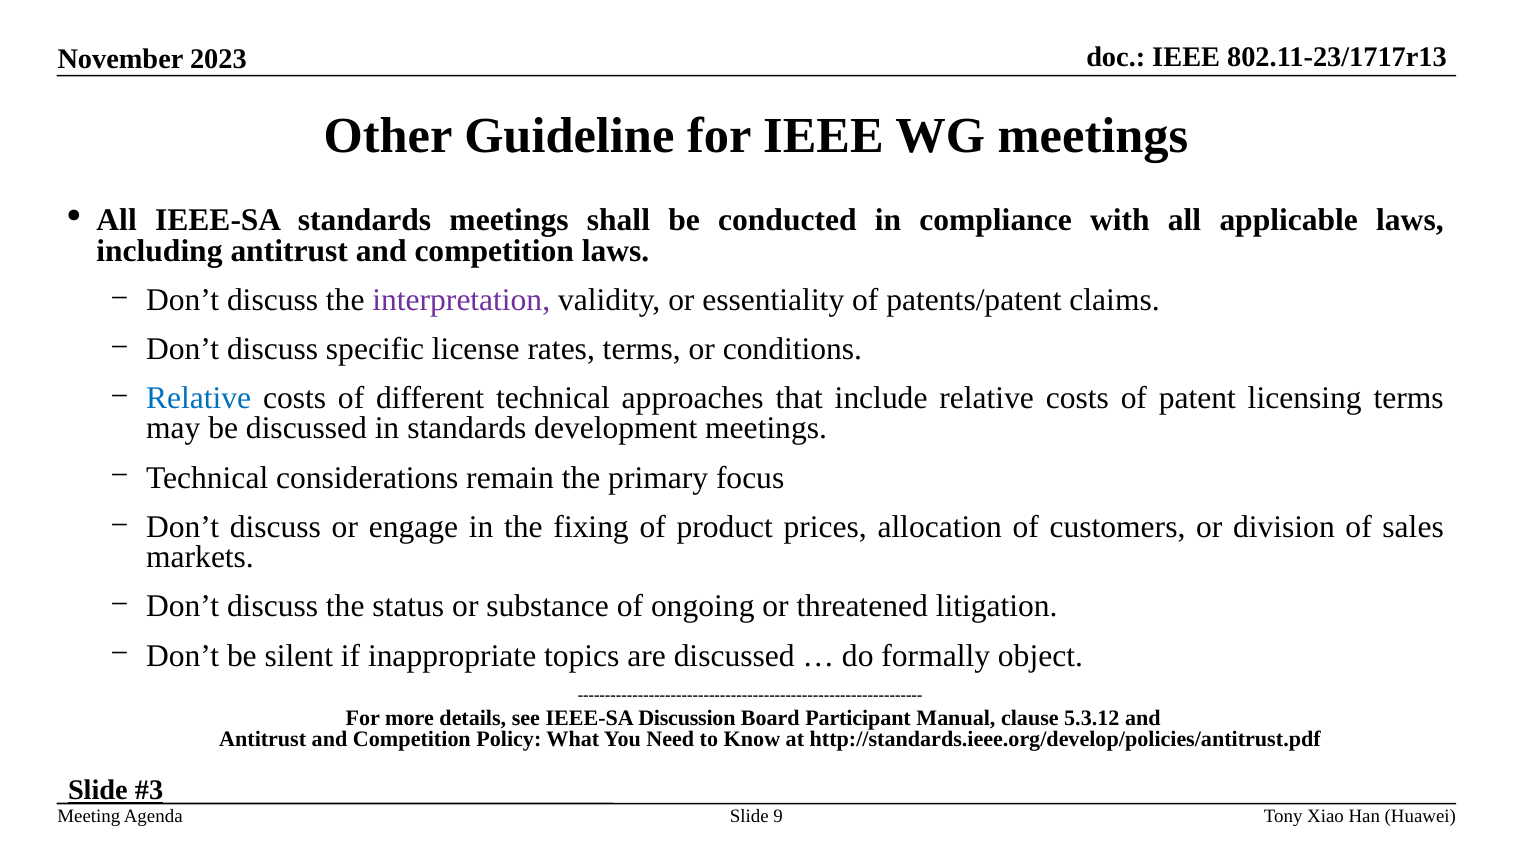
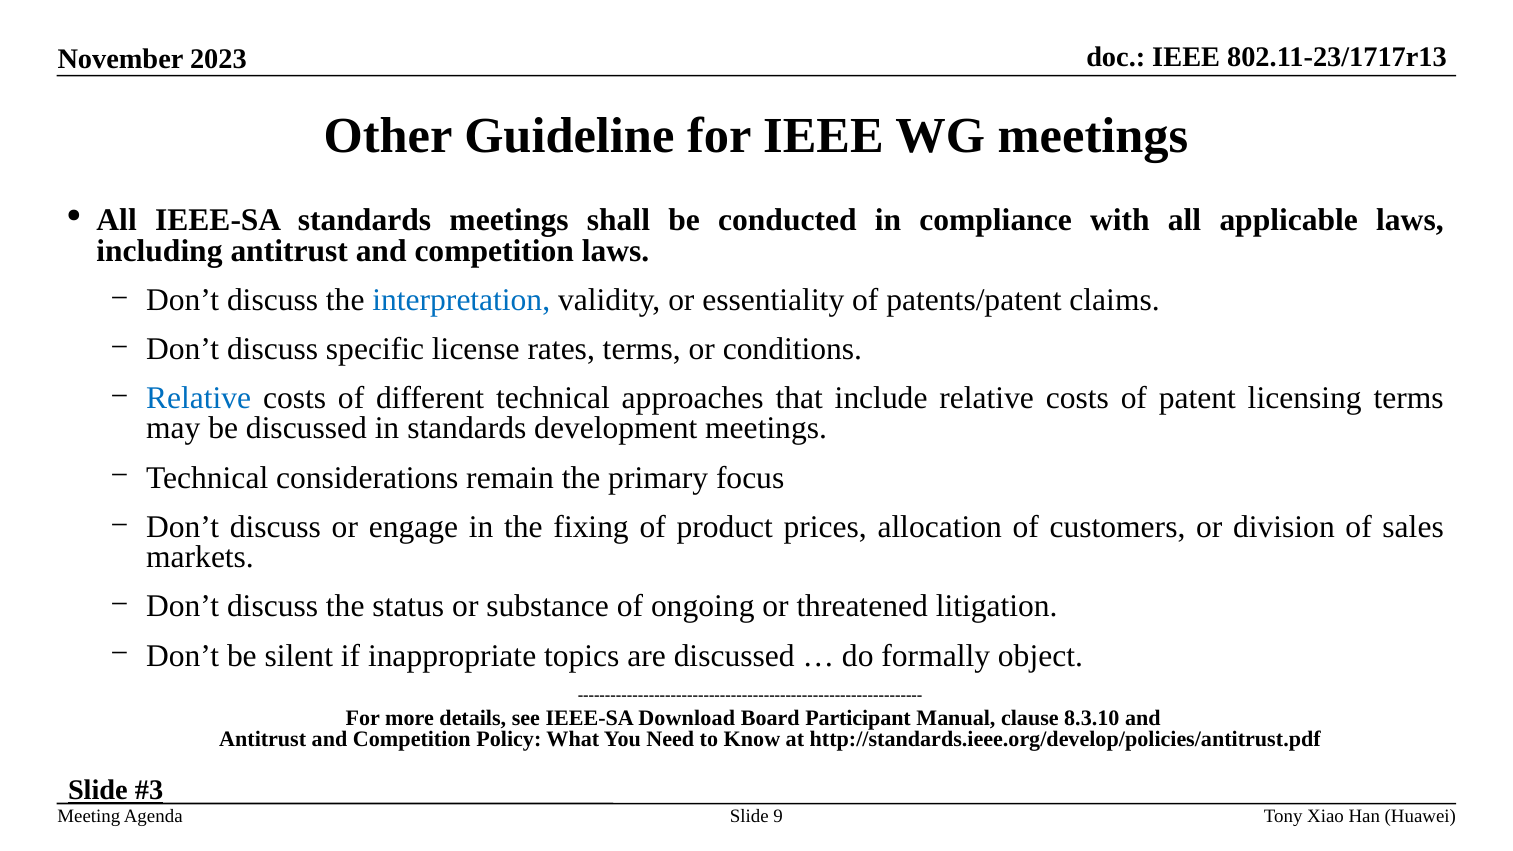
interpretation colour: purple -> blue (461, 300)
Discussion: Discussion -> Download (687, 718)
5.3.12: 5.3.12 -> 8.3.10 (1092, 718)
